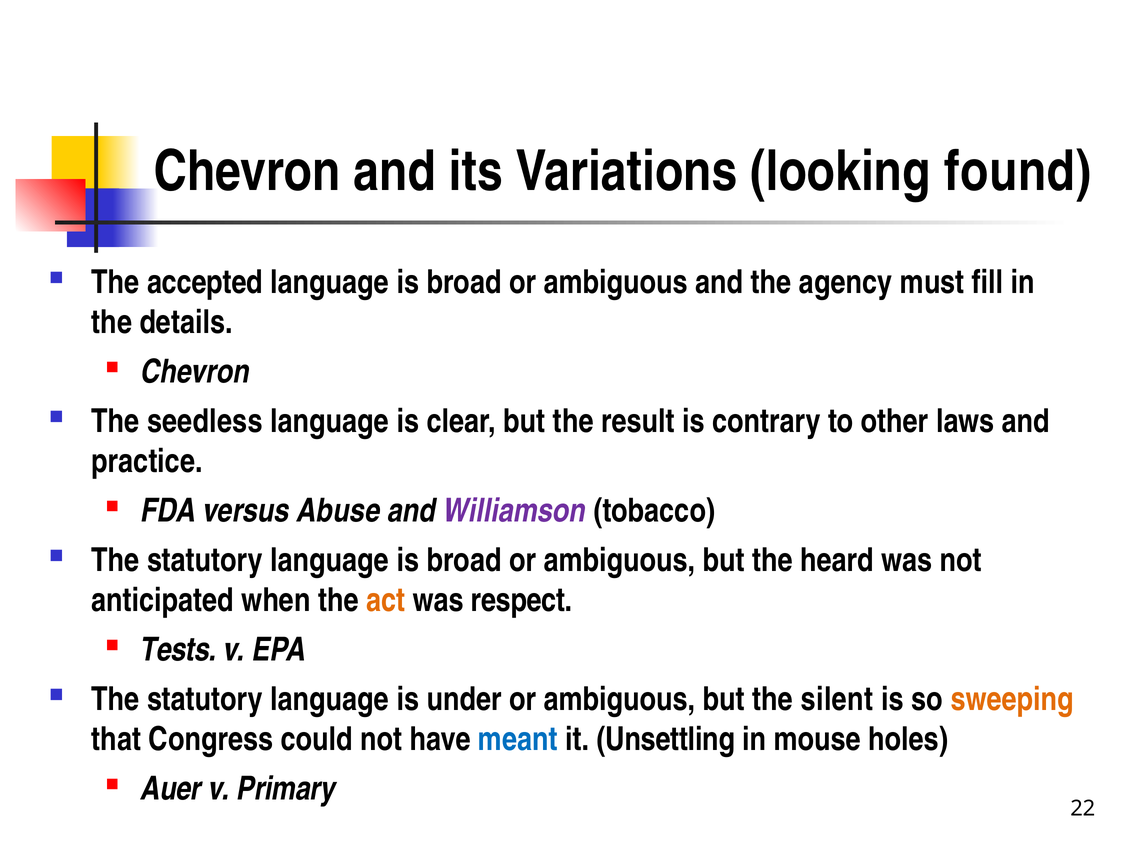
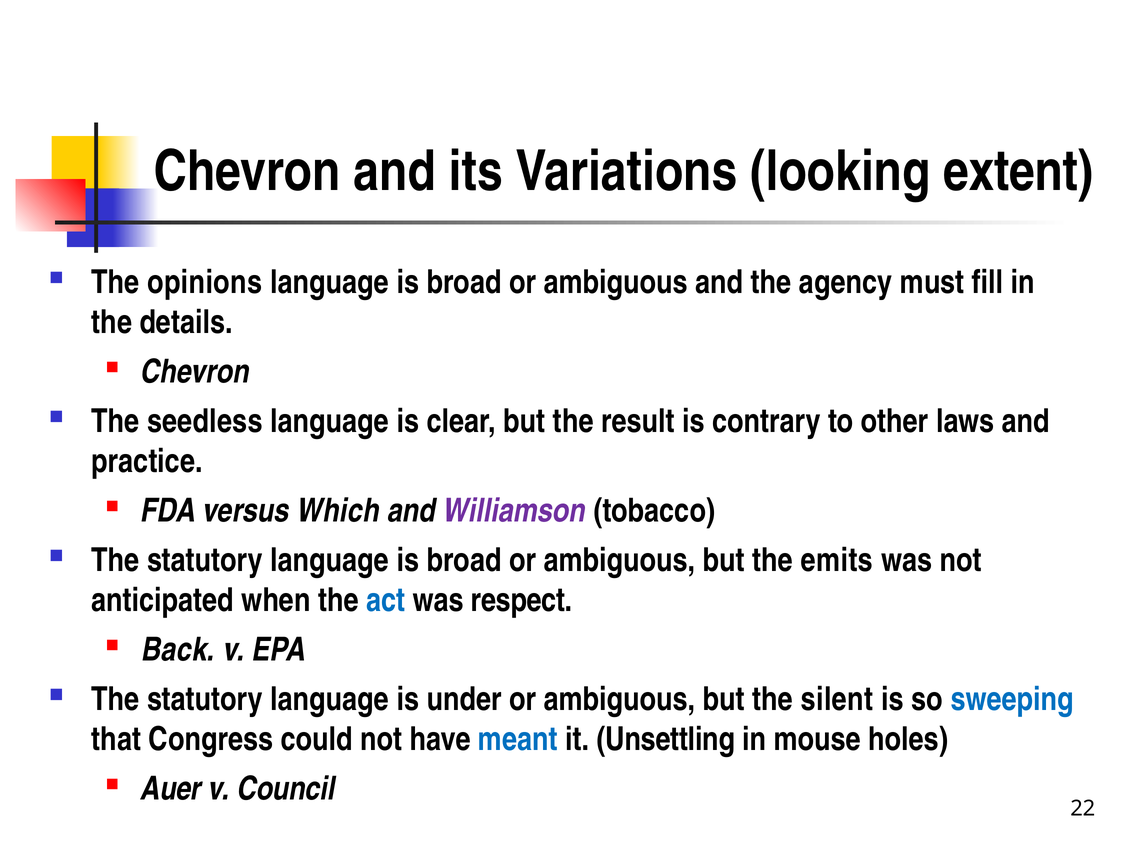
found: found -> extent (1018, 172)
accepted: accepted -> opinions (205, 282)
Abuse: Abuse -> Which (338, 510)
heard: heard -> emits (837, 560)
act colour: orange -> blue (386, 600)
Tests: Tests -> Back (178, 649)
sweeping colour: orange -> blue (1012, 699)
Primary: Primary -> Council (286, 788)
